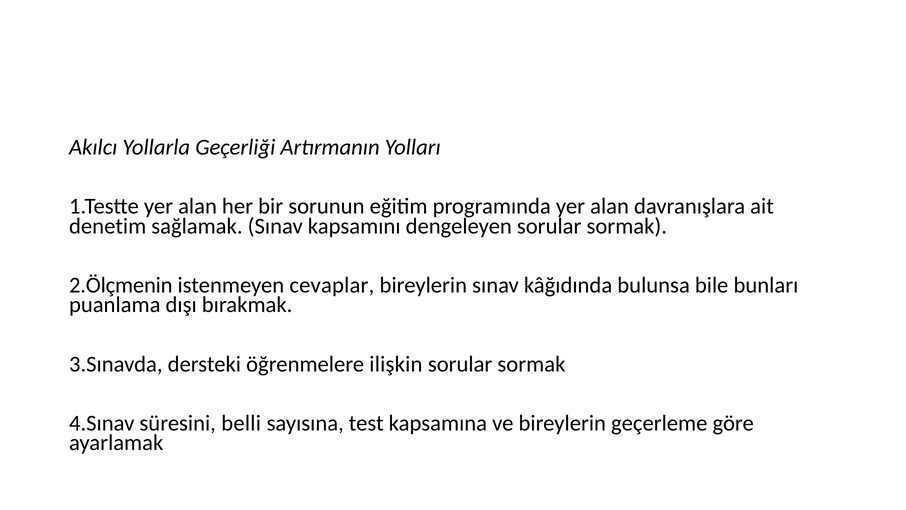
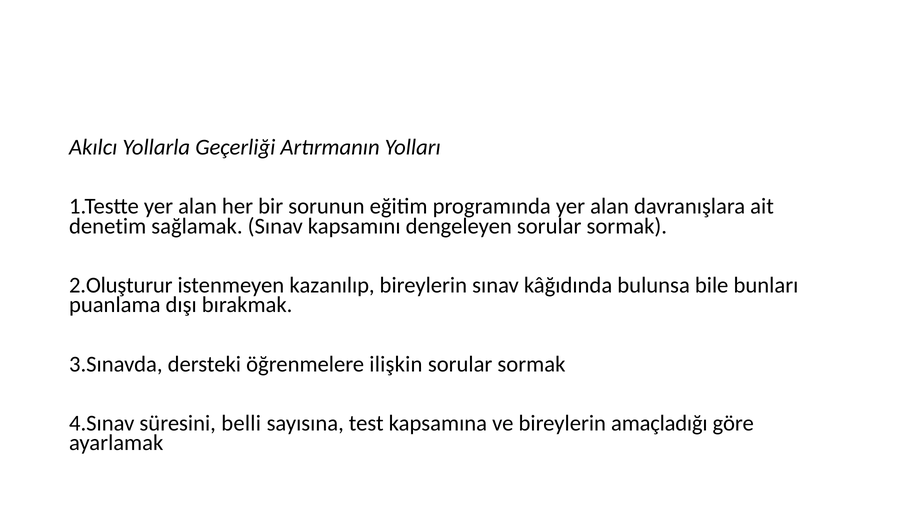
2.Ölçmenin: 2.Ölçmenin -> 2.Oluşturur (121, 285)
cevaplar: cevaplar -> kazanılıp (332, 285)
geçerleme: geçerleme -> amaçladığı (659, 423)
